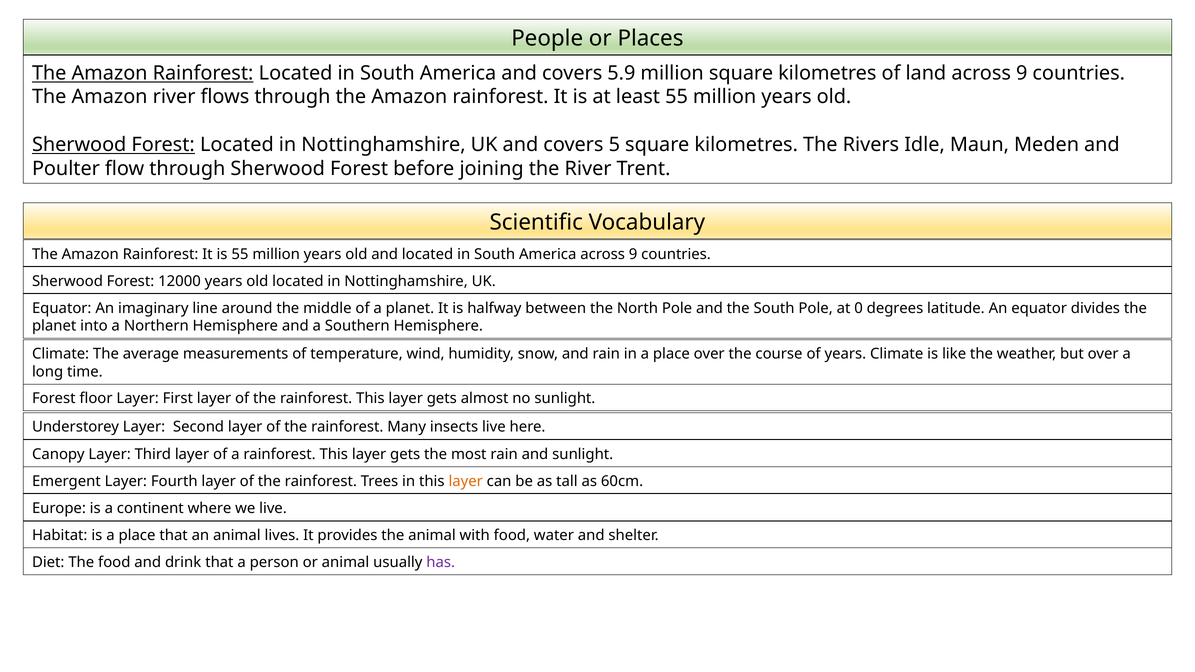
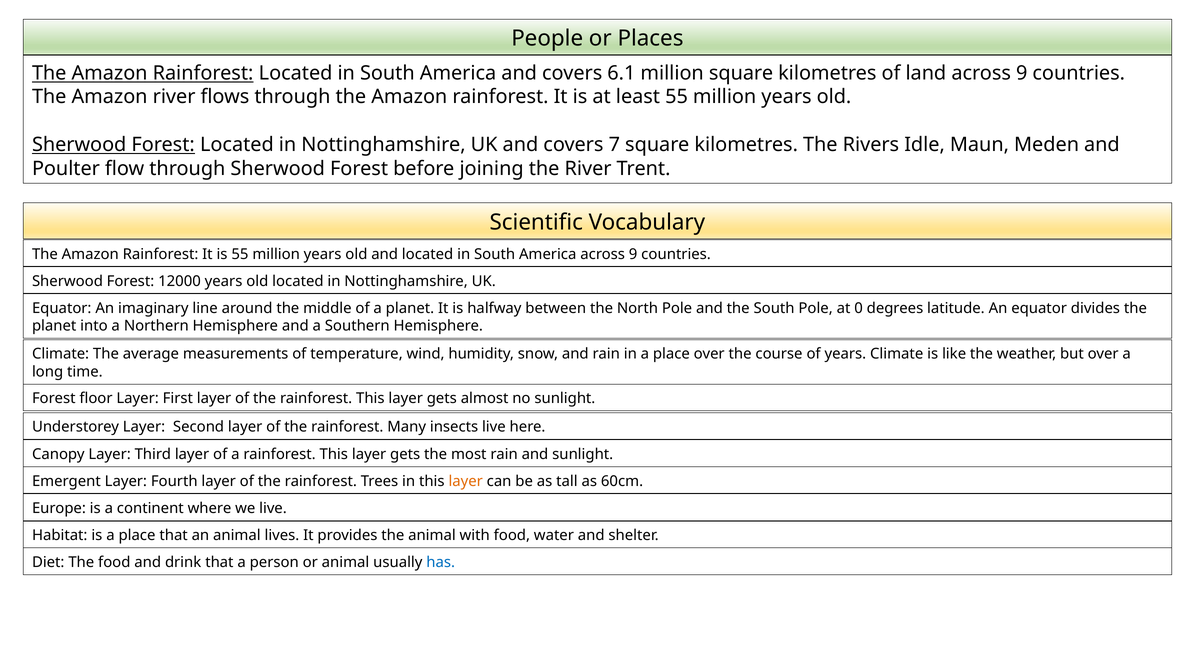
5.9: 5.9 -> 6.1 (621, 73)
5: 5 -> 7 (614, 145)
has colour: purple -> blue (441, 563)
